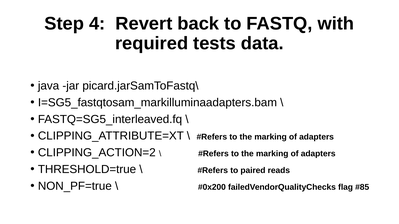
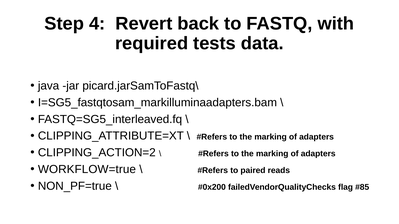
THRESHOLD=true: THRESHOLD=true -> WORKFLOW=true (87, 170)
